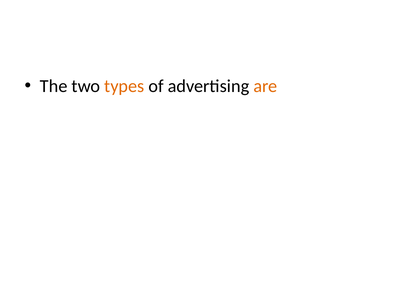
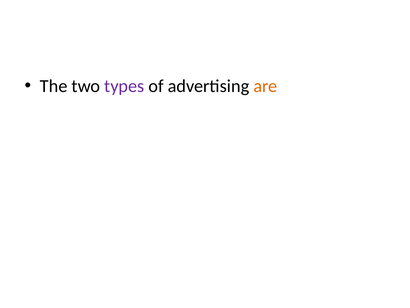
types colour: orange -> purple (124, 86)
